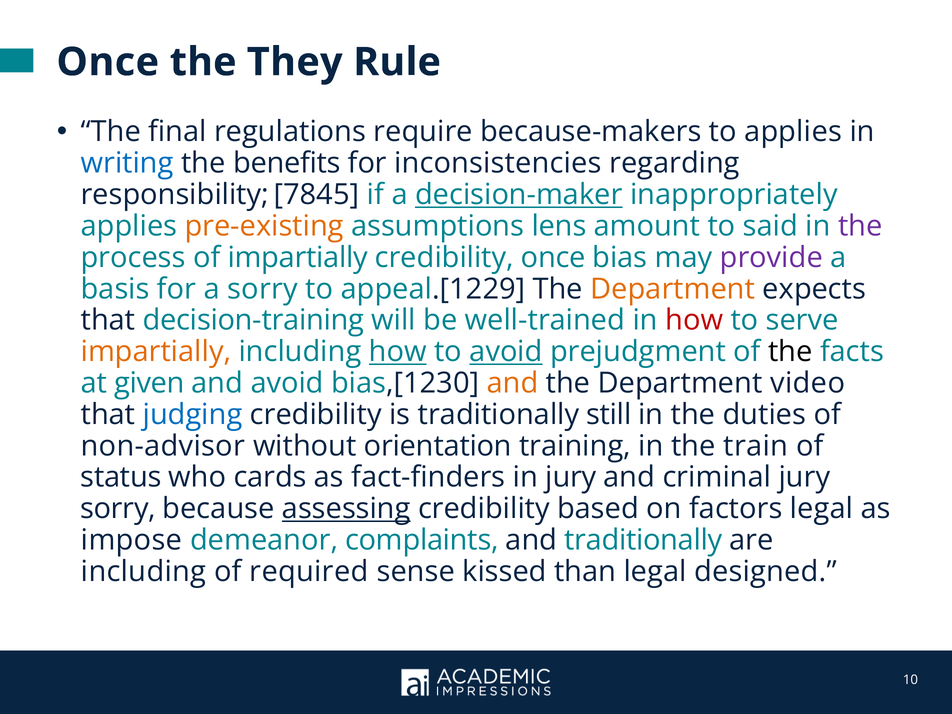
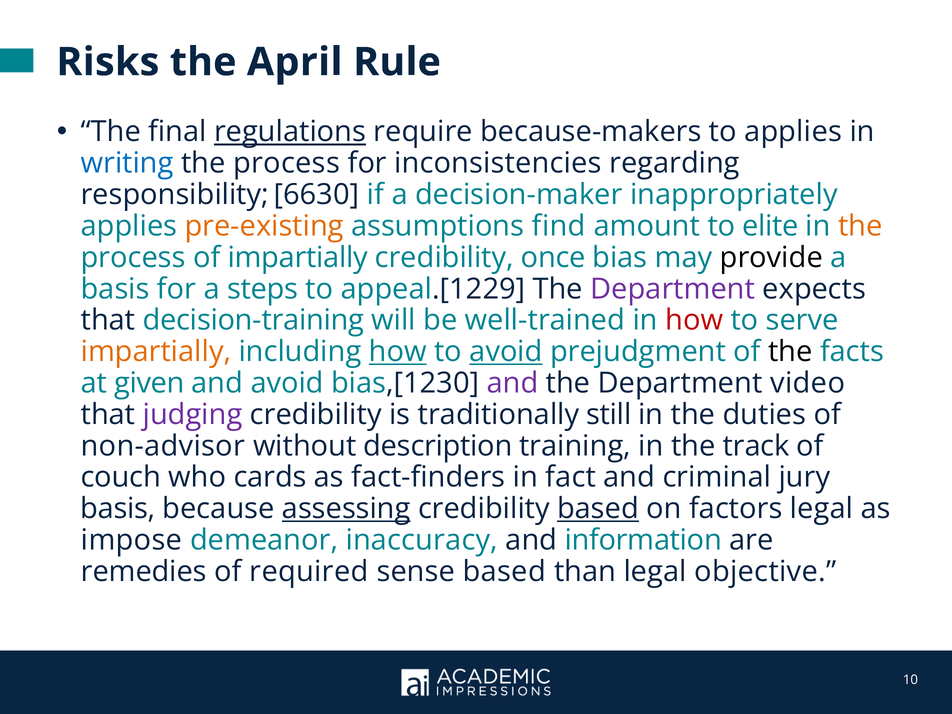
Once: Once -> Risks (108, 62)
They: They -> April (295, 62)
regulations underline: none -> present (290, 132)
benefits: benefits -> process (286, 163)
7845: 7845 -> 6630 (316, 195)
decision-maker underline: present -> none (519, 195)
lens: lens -> find (559, 226)
said: said -> elite (771, 226)
the colour: purple -> orange (860, 226)
provide colour: purple -> black (771, 258)
a sorry: sorry -> steps (263, 289)
Department colour: orange -> purple (673, 289)
and colour: orange -> purple (512, 383)
judging colour: blue -> purple (193, 415)
orientation: orientation -> description (438, 446)
train: train -> track (756, 446)
status: status -> couch (121, 477)
in jury: jury -> fact (571, 477)
sorry: sorry -> basis (118, 509)
based underline: none -> present (598, 509)
complaints: complaints -> inaccuracy (422, 540)
and traditionally: traditionally -> information (643, 540)
including: including -> remedies (144, 572)
sense kissed: kissed -> based (504, 572)
designed: designed -> objective (765, 572)
